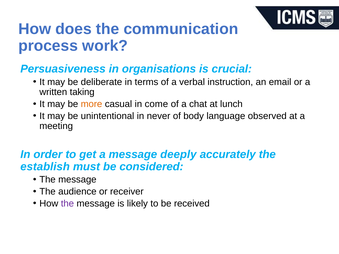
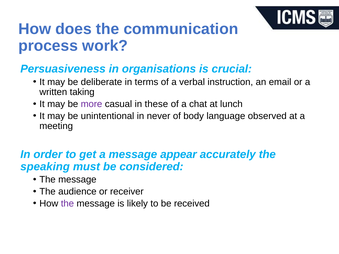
more colour: orange -> purple (92, 104)
come: come -> these (156, 104)
deeply: deeply -> appear (179, 155)
establish: establish -> speaking (45, 167)
